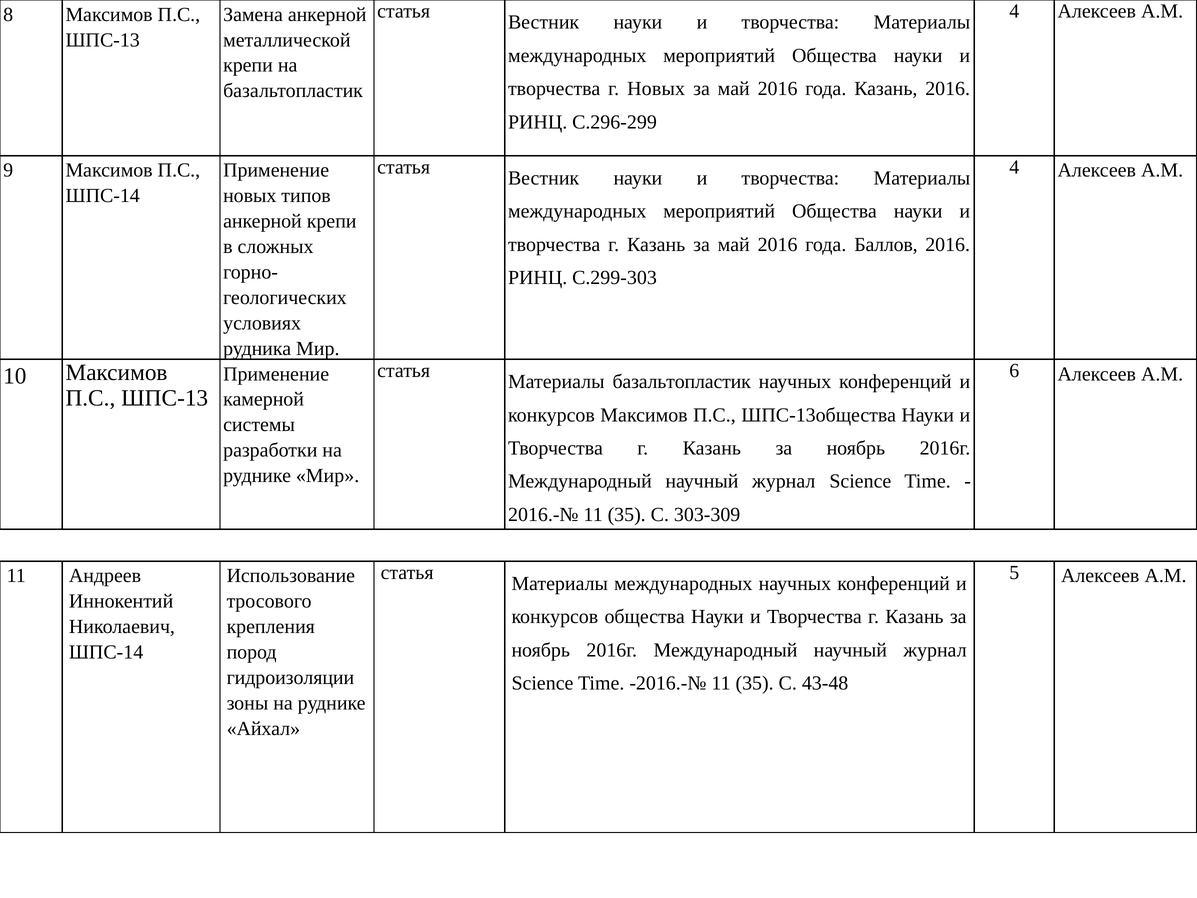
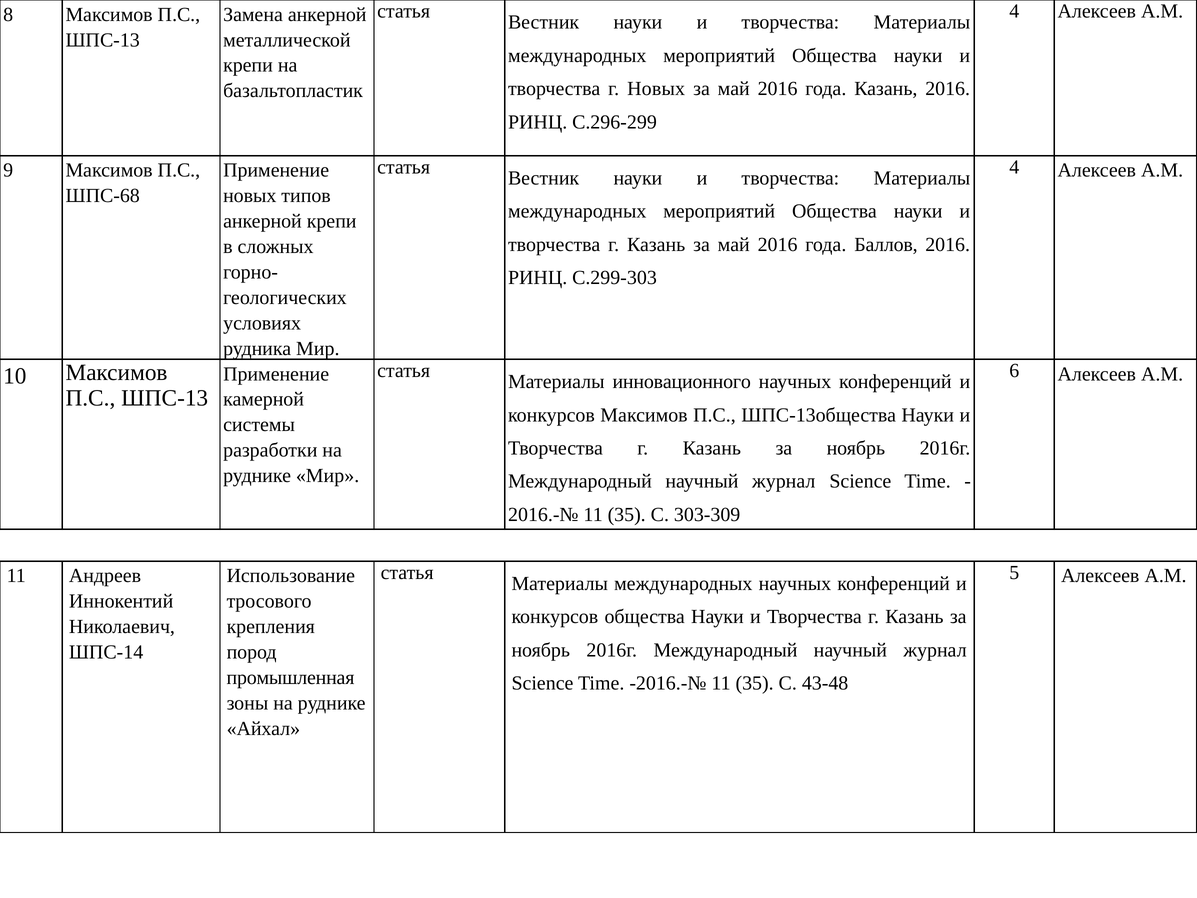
ШПС-14: ШПС-14 -> ШПС-68 (103, 196)
Материалы базальтопластик: базальтопластик -> инновационного (682, 382)
гидроизоляции: гидроизоляции -> промышленная (290, 677)
